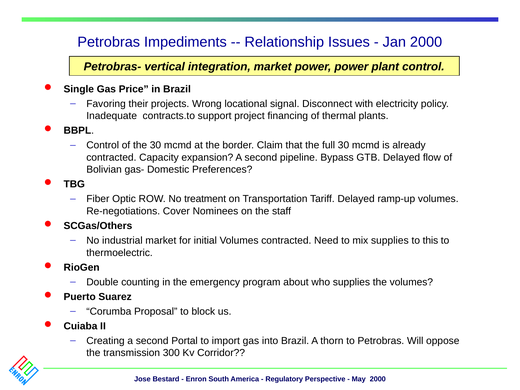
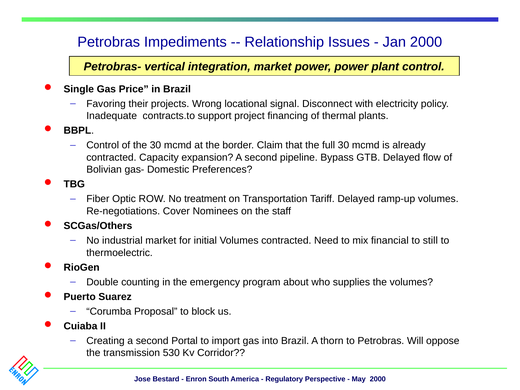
mix supplies: supplies -> financial (390, 241)
this: this -> still (430, 241)
300: 300 -> 530 (171, 353)
